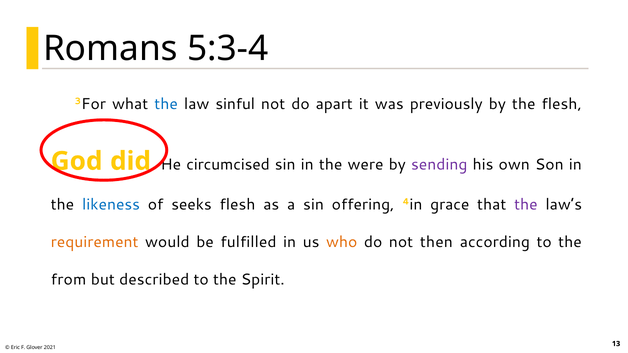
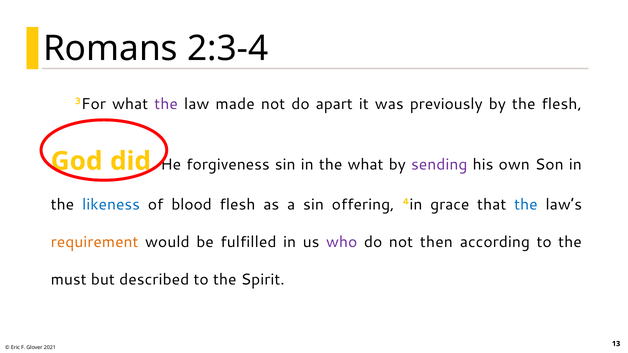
5:3-4: 5:3-4 -> 2:3-4 (228, 49)
the colour: blue -> purple (166, 104)
sinful: sinful -> made (235, 104)
circumcised: circumcised -> forgiveness (228, 165)
the were: were -> what (366, 165)
seeks: seeks -> blood (192, 204)
the colour: purple -> blue (526, 204)
who colour: orange -> purple (342, 242)
from: from -> must (69, 280)
